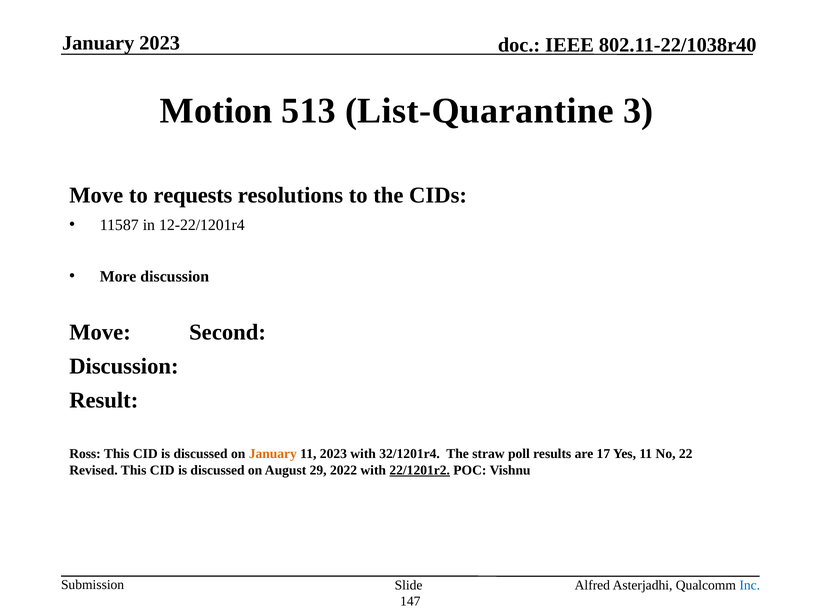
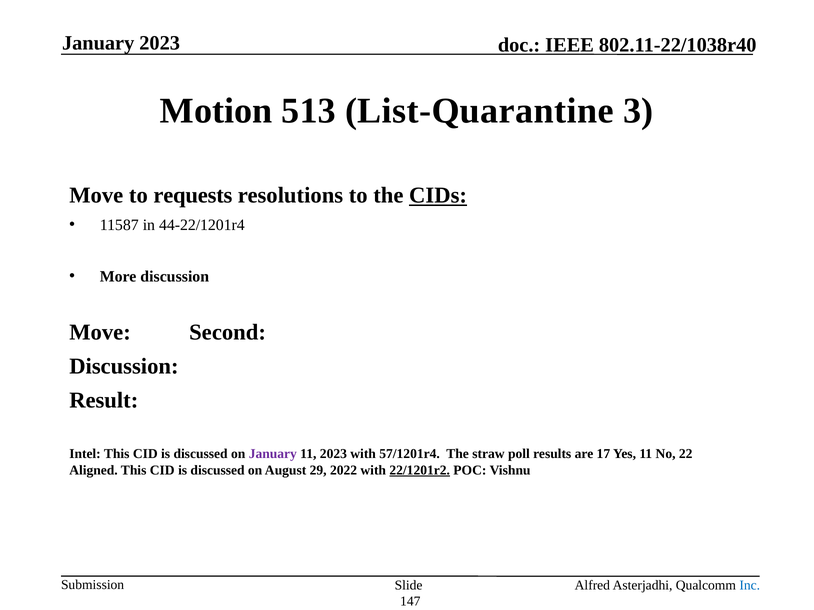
CIDs underline: none -> present (438, 196)
12-22/1201r4: 12-22/1201r4 -> 44-22/1201r4 (202, 225)
Ross: Ross -> Intel (85, 454)
January colour: orange -> purple (273, 454)
32/1201r4: 32/1201r4 -> 57/1201r4 (410, 454)
Revised: Revised -> Aligned (94, 471)
